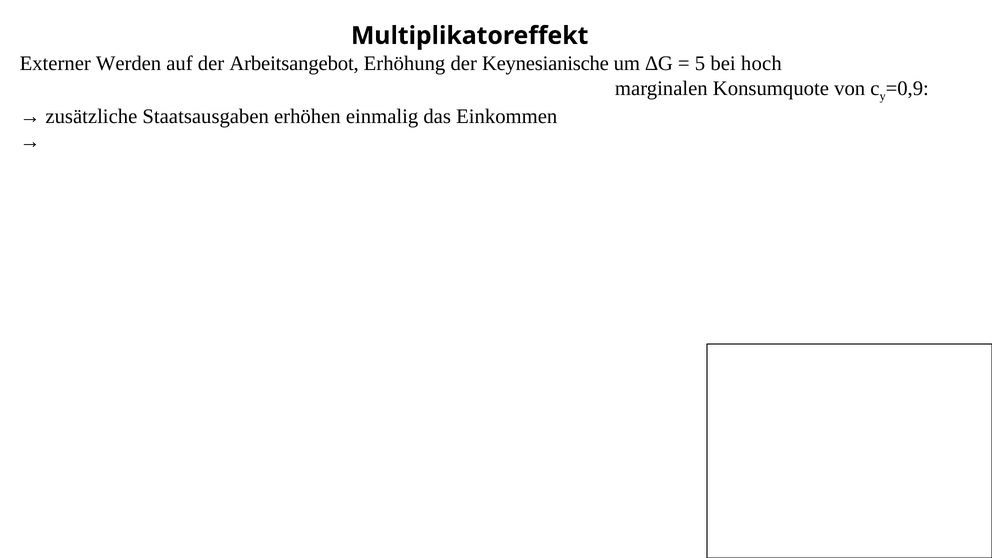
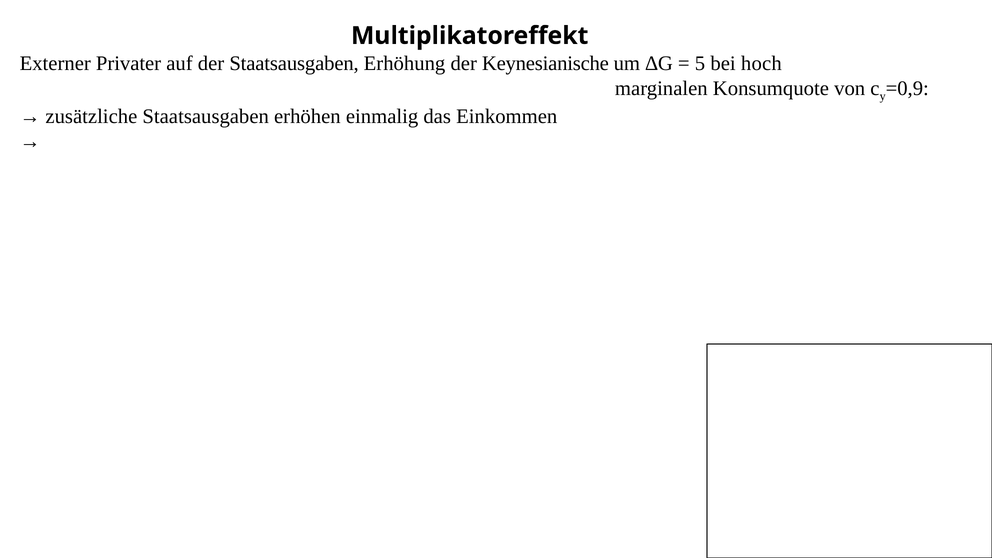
Werden: Werden -> Privater (129, 64)
der Arbeitsangebot: Arbeitsangebot -> Staatsausgaben (294, 64)
